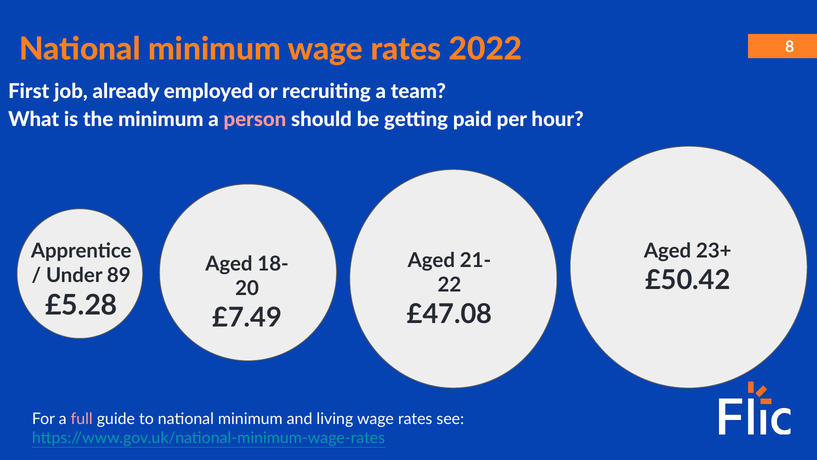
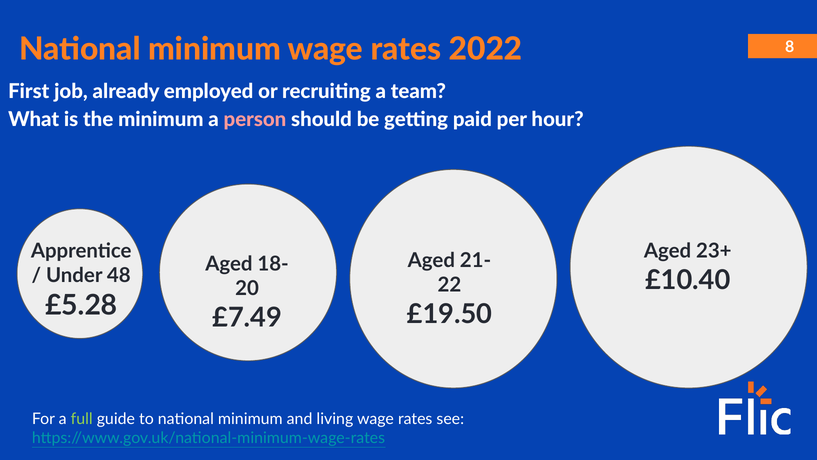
89: 89 -> 48 (119, 275)
£50.42: £50.42 -> £10.40 (688, 280)
£47.08: £47.08 -> £19.50 (449, 314)
full colour: pink -> light green (82, 418)
